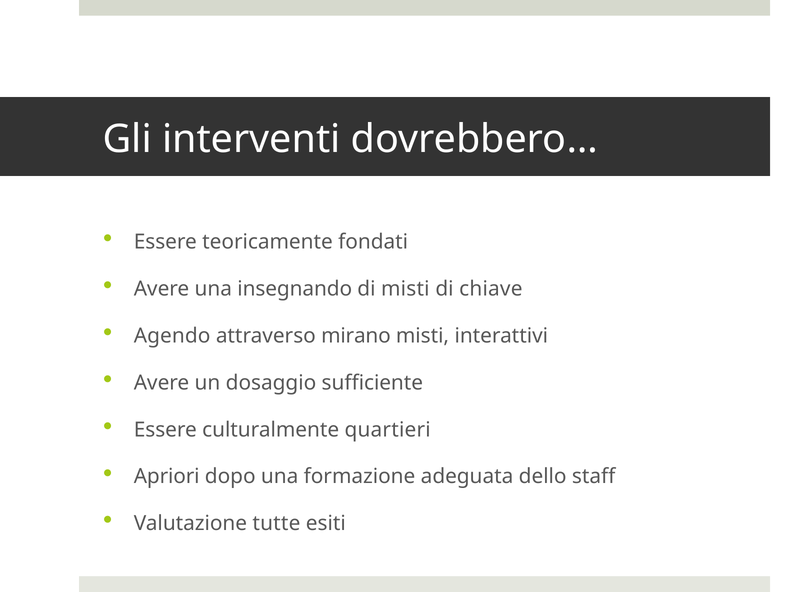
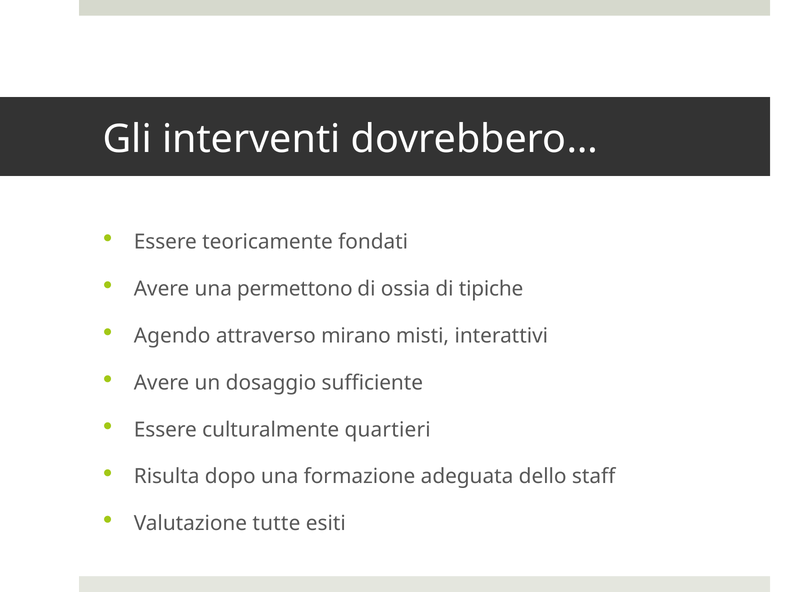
insegnando: insegnando -> permettono (295, 289)
di misti: misti -> ossia (405, 289)
chiave: chiave -> tipiche (491, 289)
Apriori: Apriori -> Risulta (167, 477)
